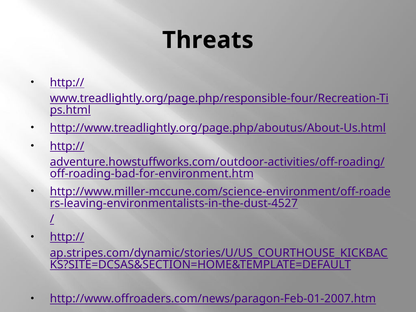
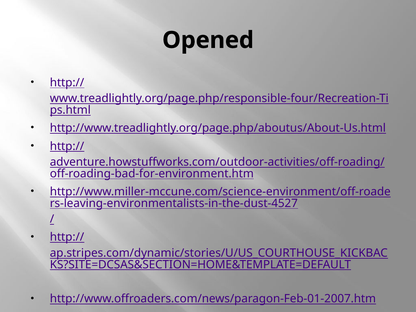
Threats: Threats -> Opened (208, 40)
